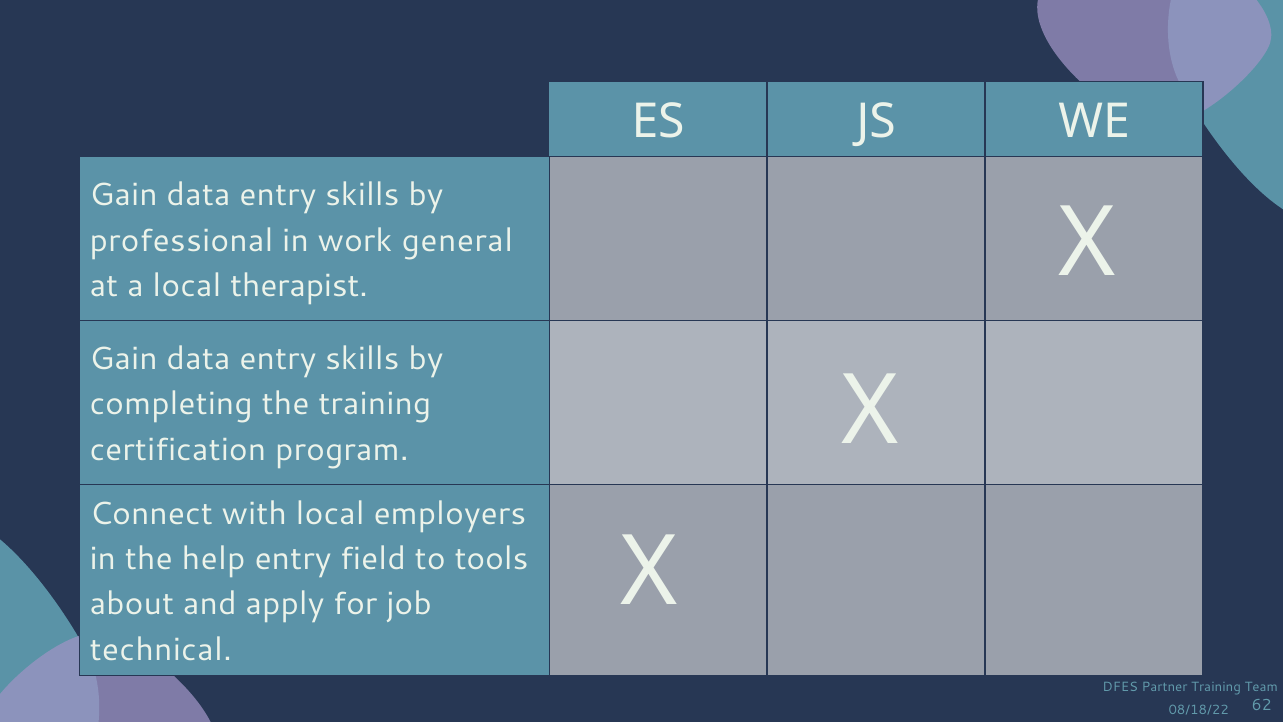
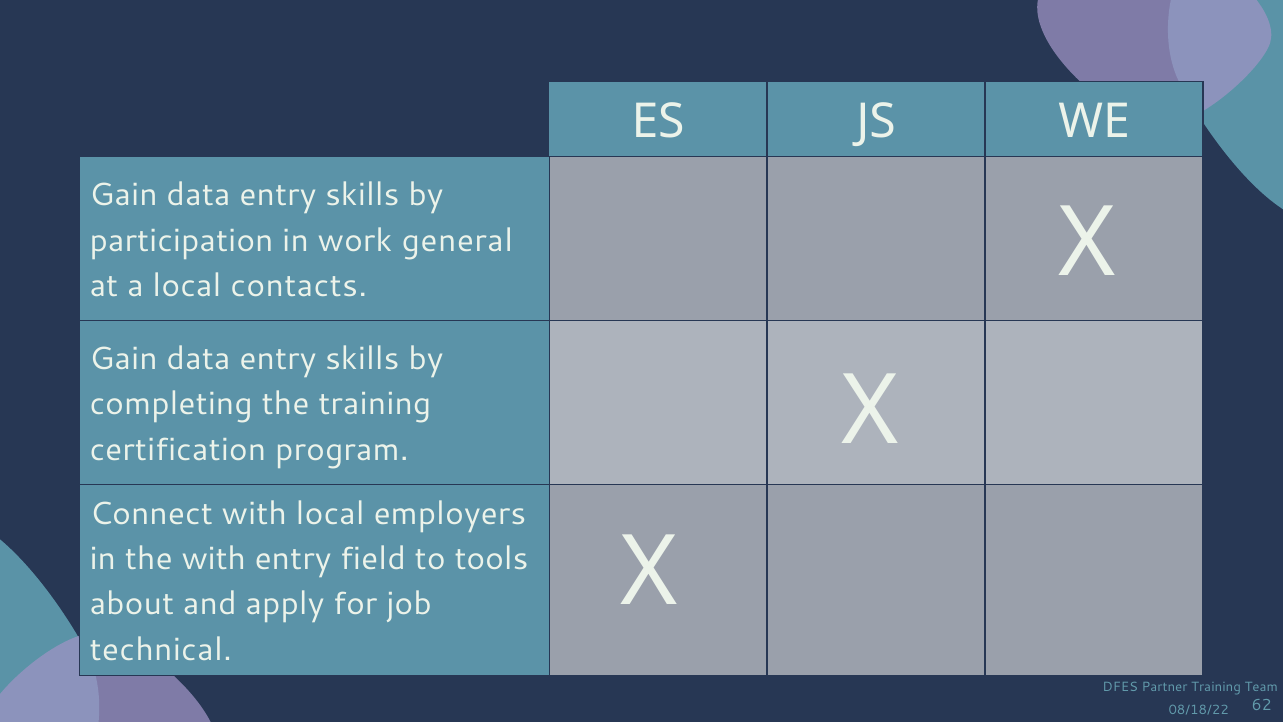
professional: professional -> participation (182, 240)
therapist: therapist -> contacts (299, 286)
the help: help -> with (214, 559)
